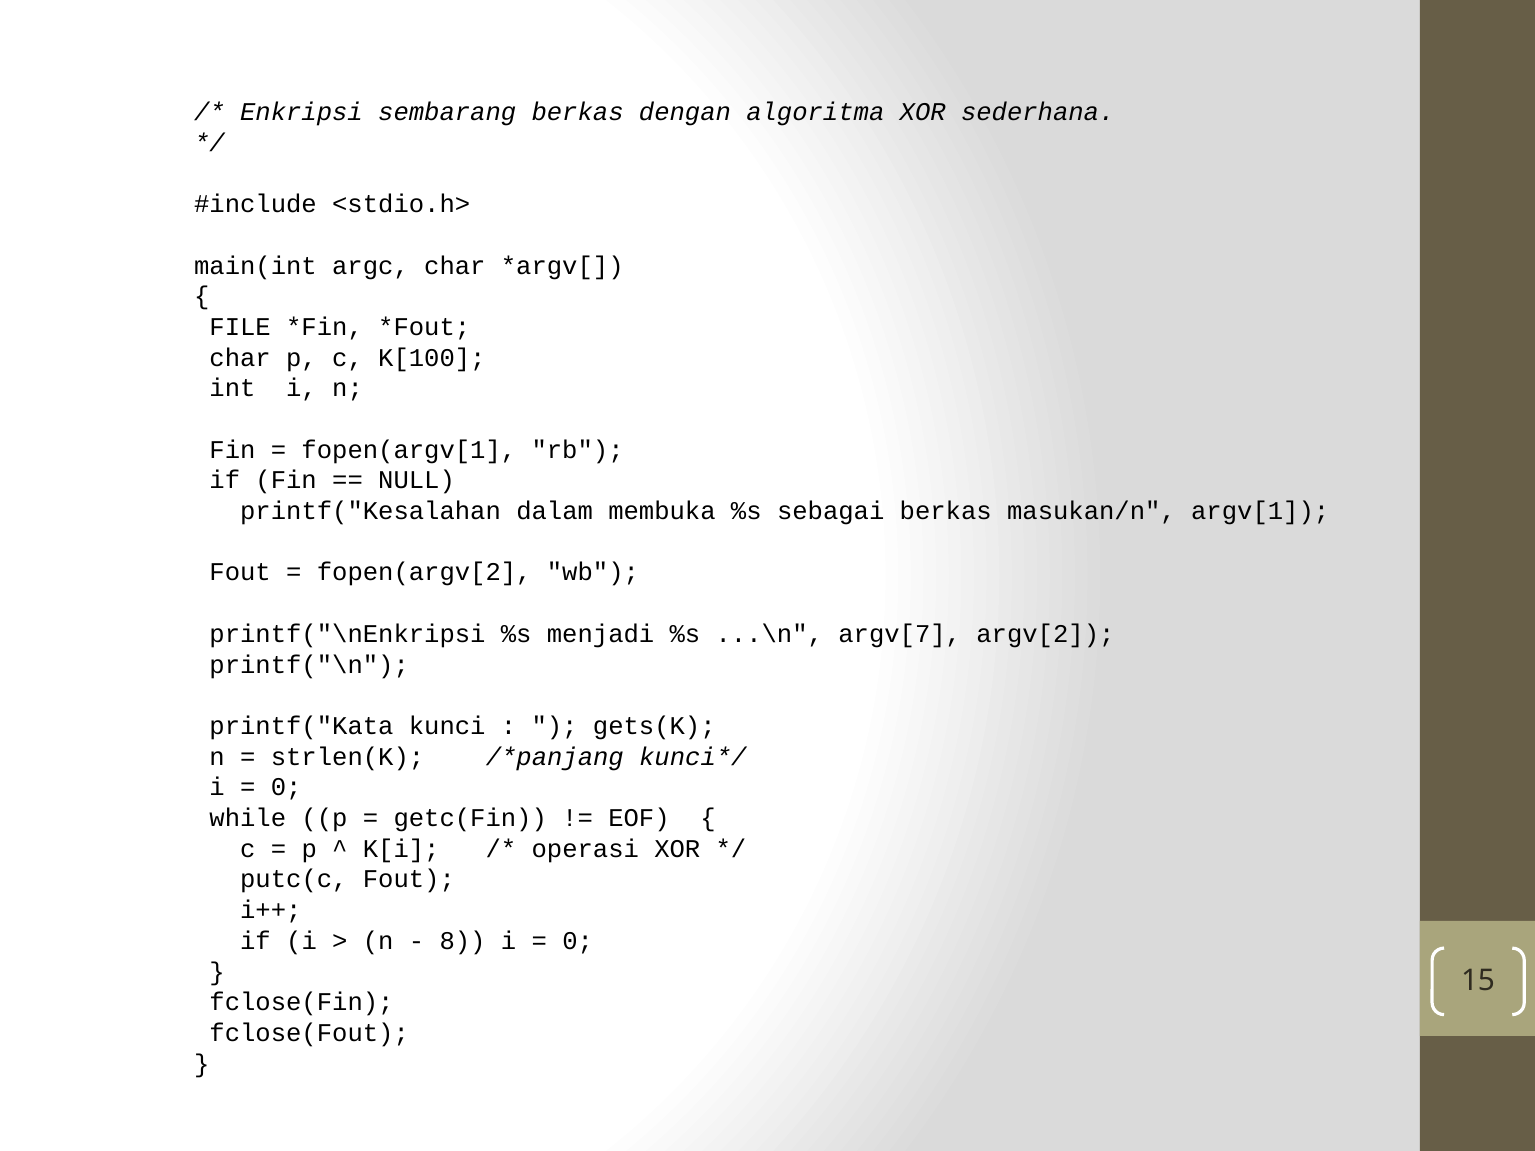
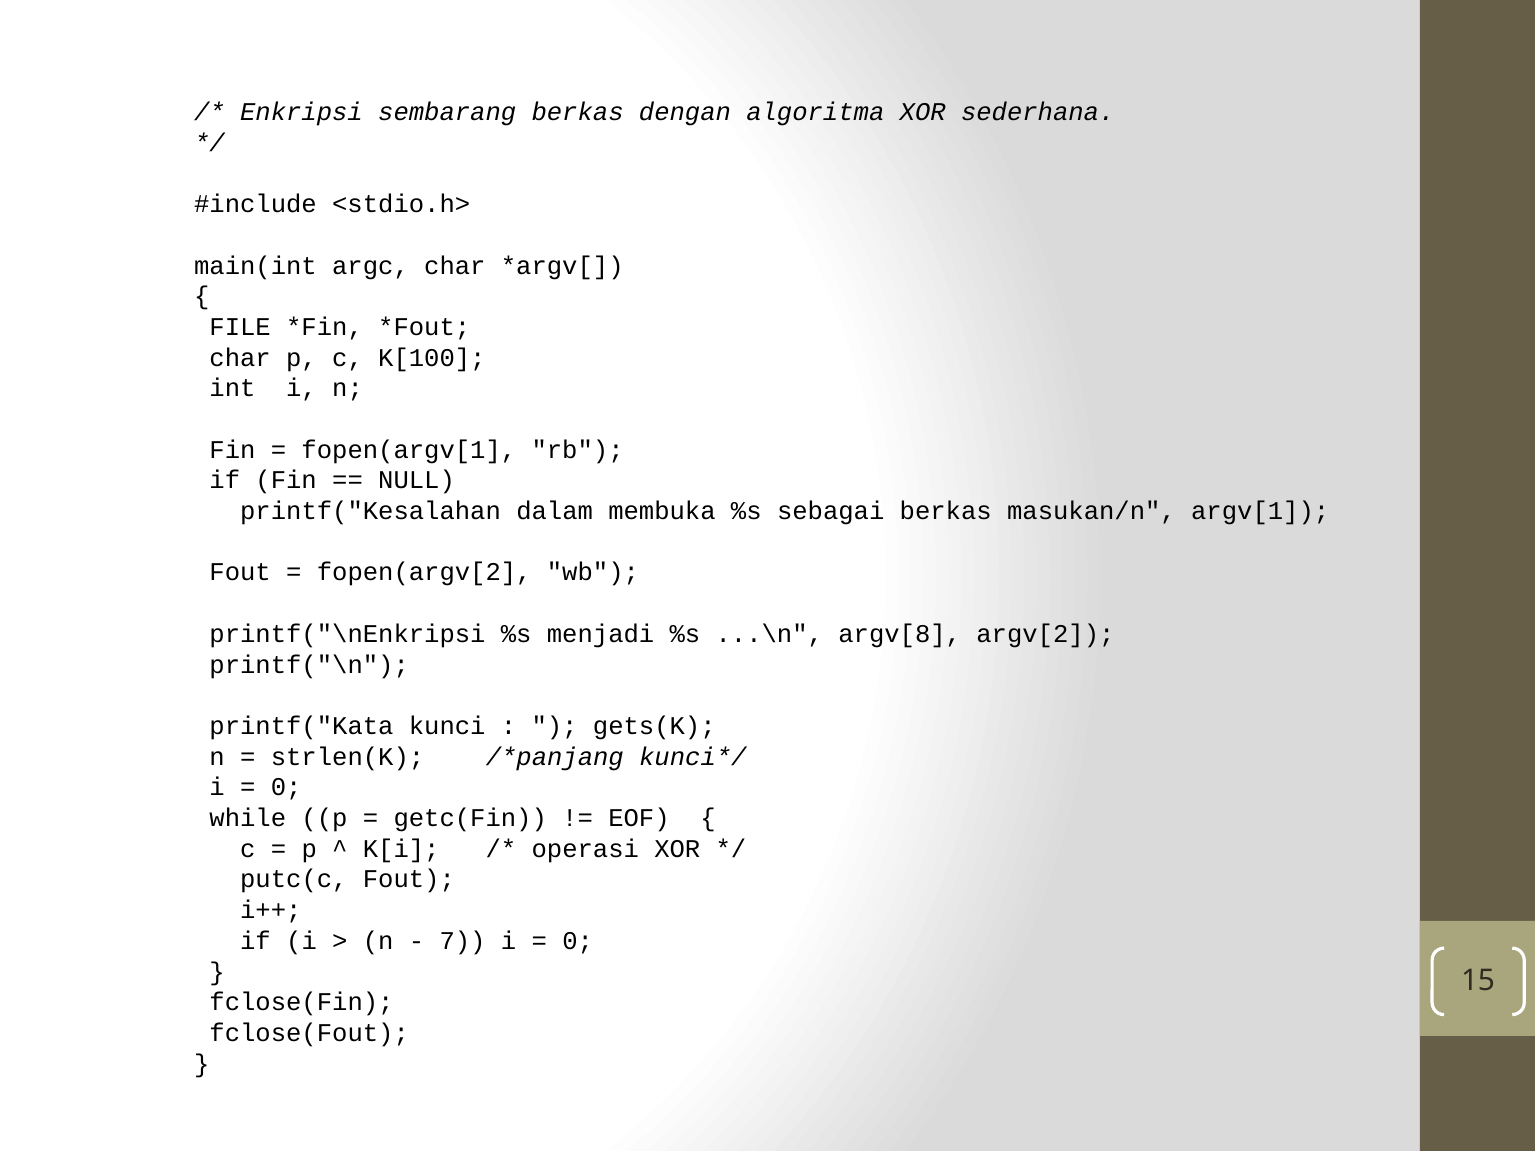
argv[7: argv[7 -> argv[8 (900, 634)
8: 8 -> 7 (463, 941)
